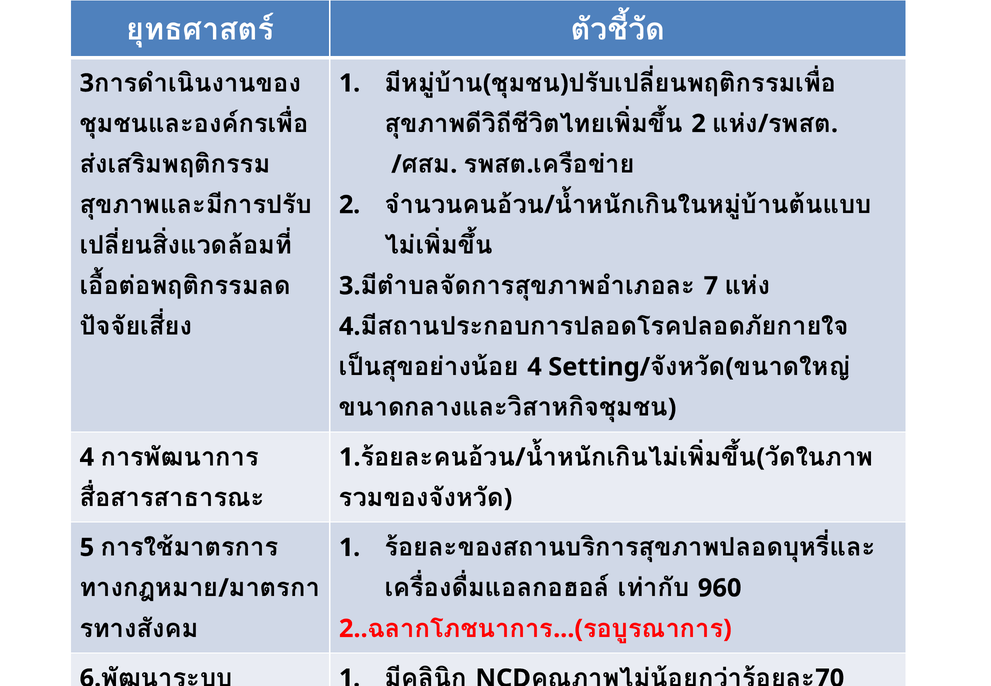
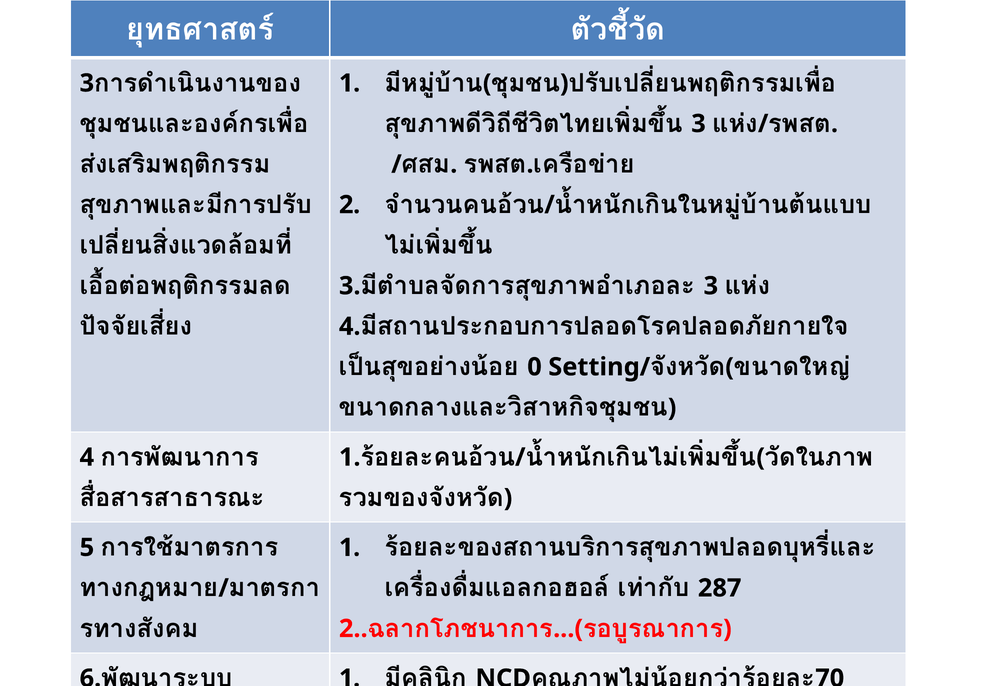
2: 2 -> 3 (699, 124)
7: 7 -> 3 (711, 286)
4: 4 -> 0 (534, 367)
960: 960 -> 287 (720, 588)
